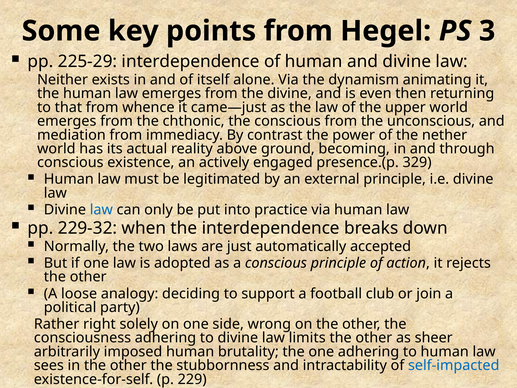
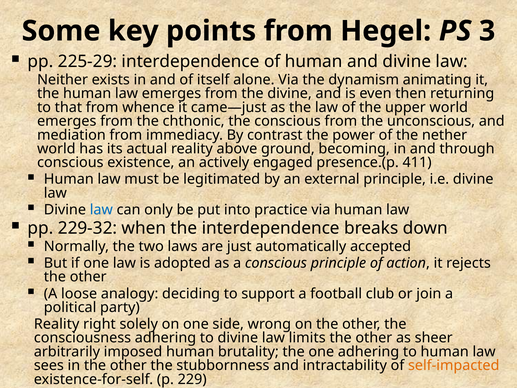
329: 329 -> 411 (417, 162)
Rather: Rather -> Reality (57, 324)
self-impacted colour: blue -> orange (454, 365)
